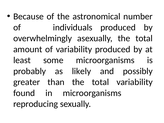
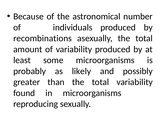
overwhelmingly: overwhelmingly -> recombinations (43, 38)
